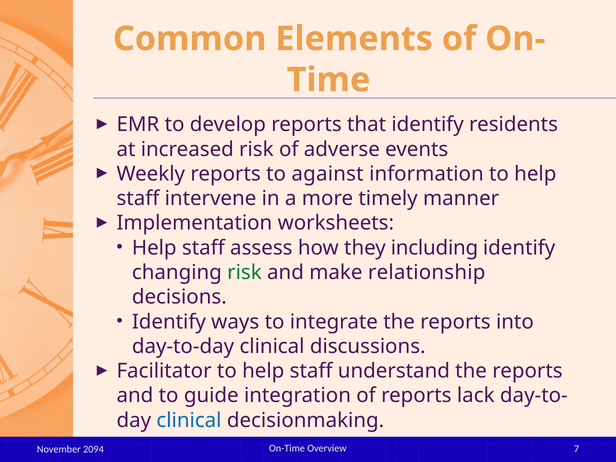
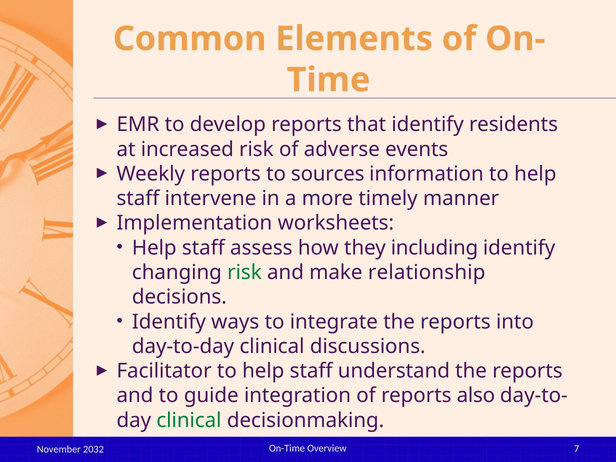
against: against -> sources (328, 174)
lack: lack -> also (476, 396)
clinical colour: blue -> green (189, 420)
2094: 2094 -> 2032 (93, 449)
